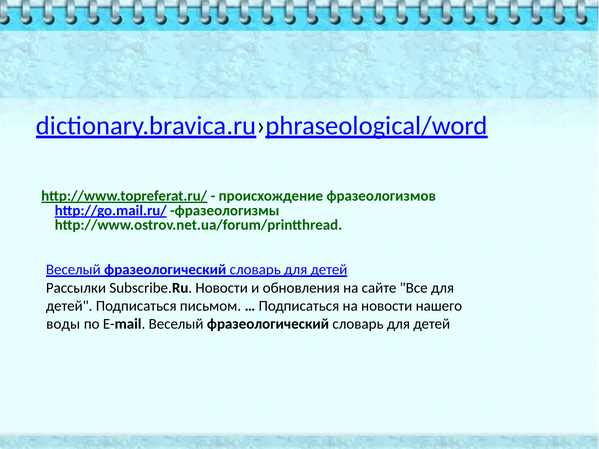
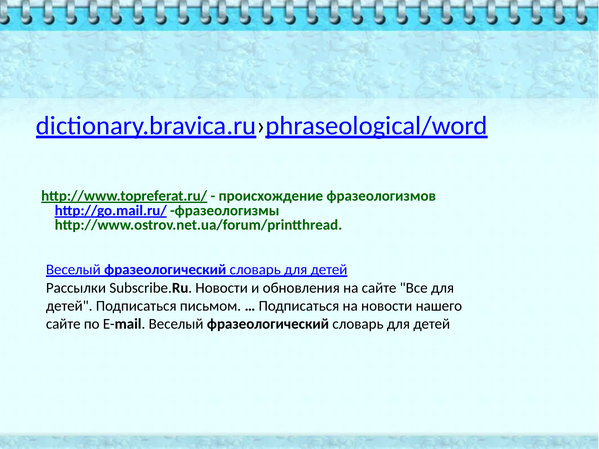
воды: воды -> сайте (63, 324)
